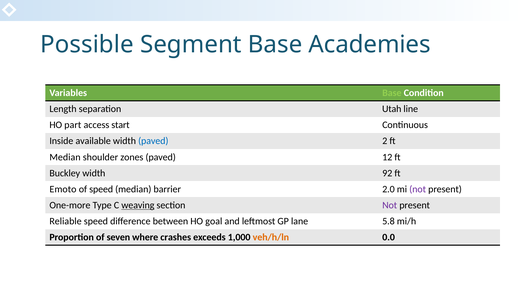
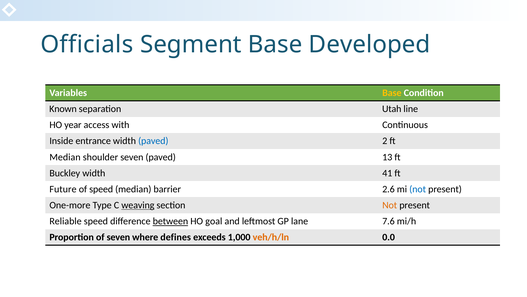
Possible: Possible -> Officials (87, 44)
Academies: Academies -> Developed (370, 44)
Base colour: light green -> yellow (392, 93)
Length: Length -> Known (63, 109)
part: part -> year (73, 125)
start: start -> with (120, 125)
available: available -> entrance (93, 141)
shoulder zones: zones -> seven (132, 157)
12: 12 -> 13 (387, 157)
92: 92 -> 41 (387, 173)
Emoto: Emoto -> Future (63, 189)
2.0: 2.0 -> 2.6 (388, 189)
not colour: purple -> blue (418, 189)
Not colour: purple -> orange (390, 205)
between underline: none -> present (170, 221)
5.8: 5.8 -> 7.6 (388, 221)
crashes: crashes -> defines (176, 237)
